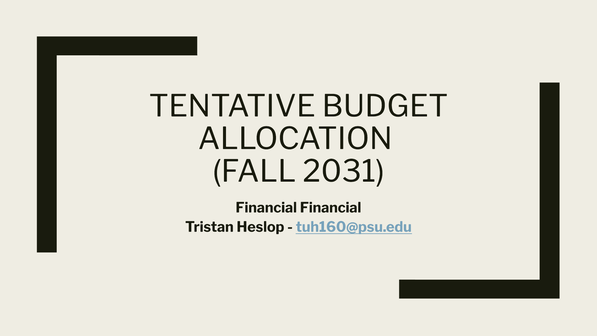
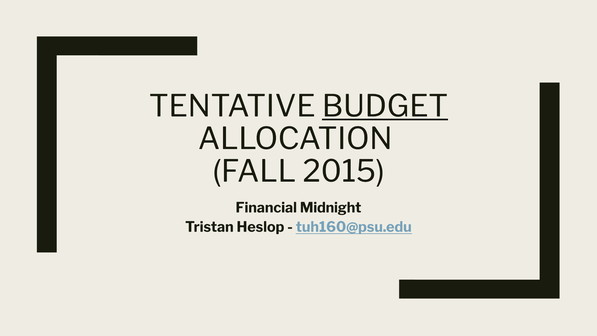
BUDGET underline: none -> present (385, 106)
2031: 2031 -> 2015 (344, 171)
Financial Financial: Financial -> Midnight (331, 208)
